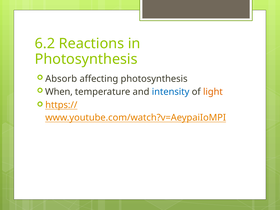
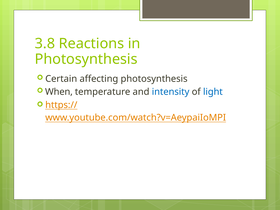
6.2: 6.2 -> 3.8 (45, 44)
Absorb: Absorb -> Certain (61, 79)
light colour: orange -> blue (213, 92)
